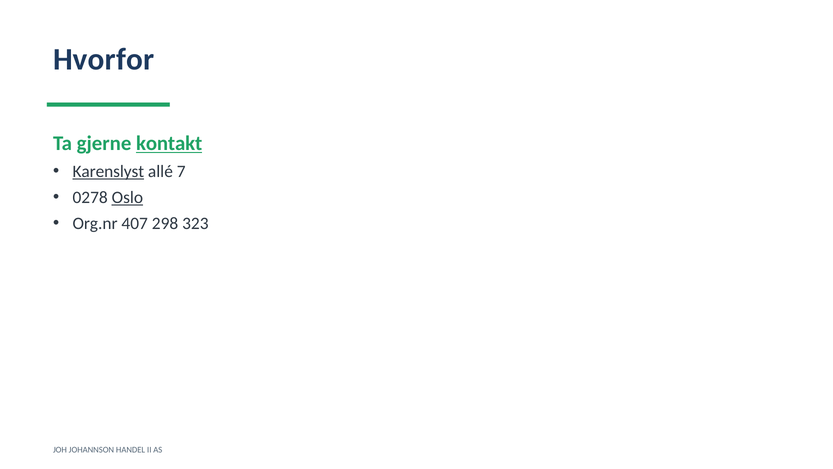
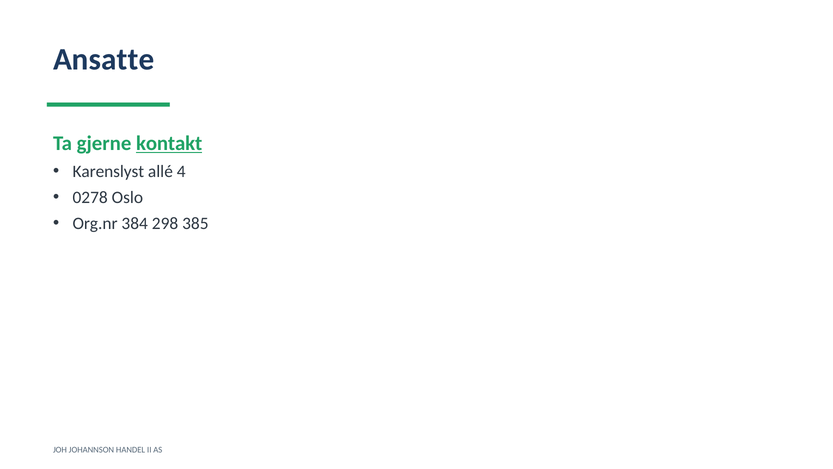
Hvorfor: Hvorfor -> Ansatte (104, 59)
Karenslyst underline: present -> none (108, 171)
7: 7 -> 4 (181, 171)
Oslo underline: present -> none (127, 197)
407: 407 -> 384 (135, 223)
323: 323 -> 385 (195, 223)
